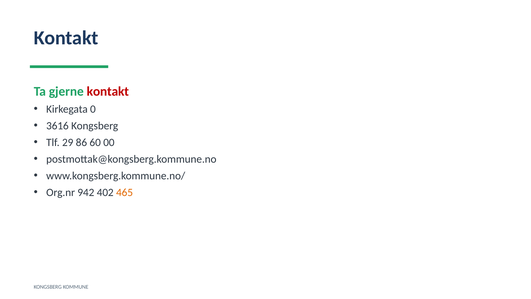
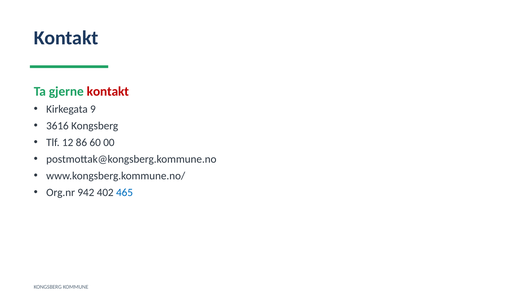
0: 0 -> 9 (93, 109)
29: 29 -> 12 (68, 142)
465 colour: orange -> blue (125, 192)
